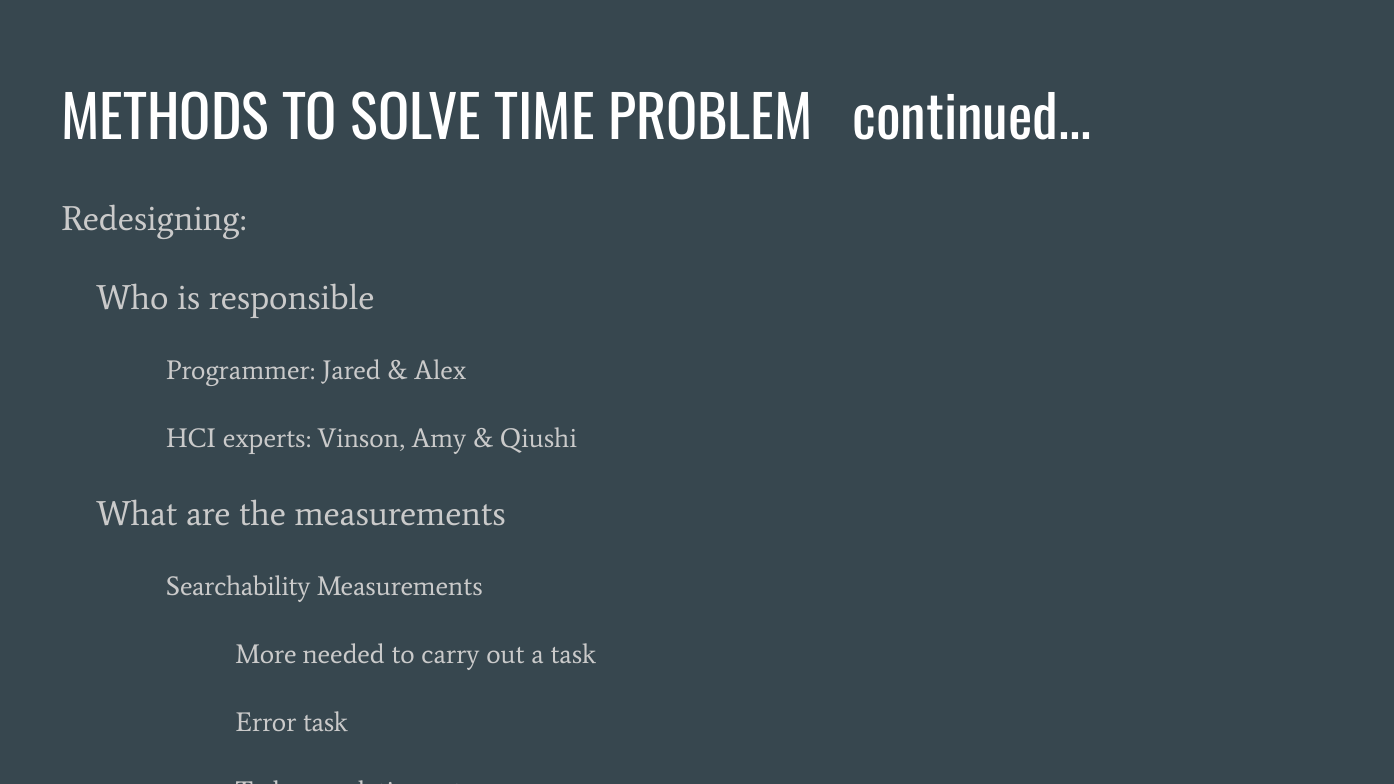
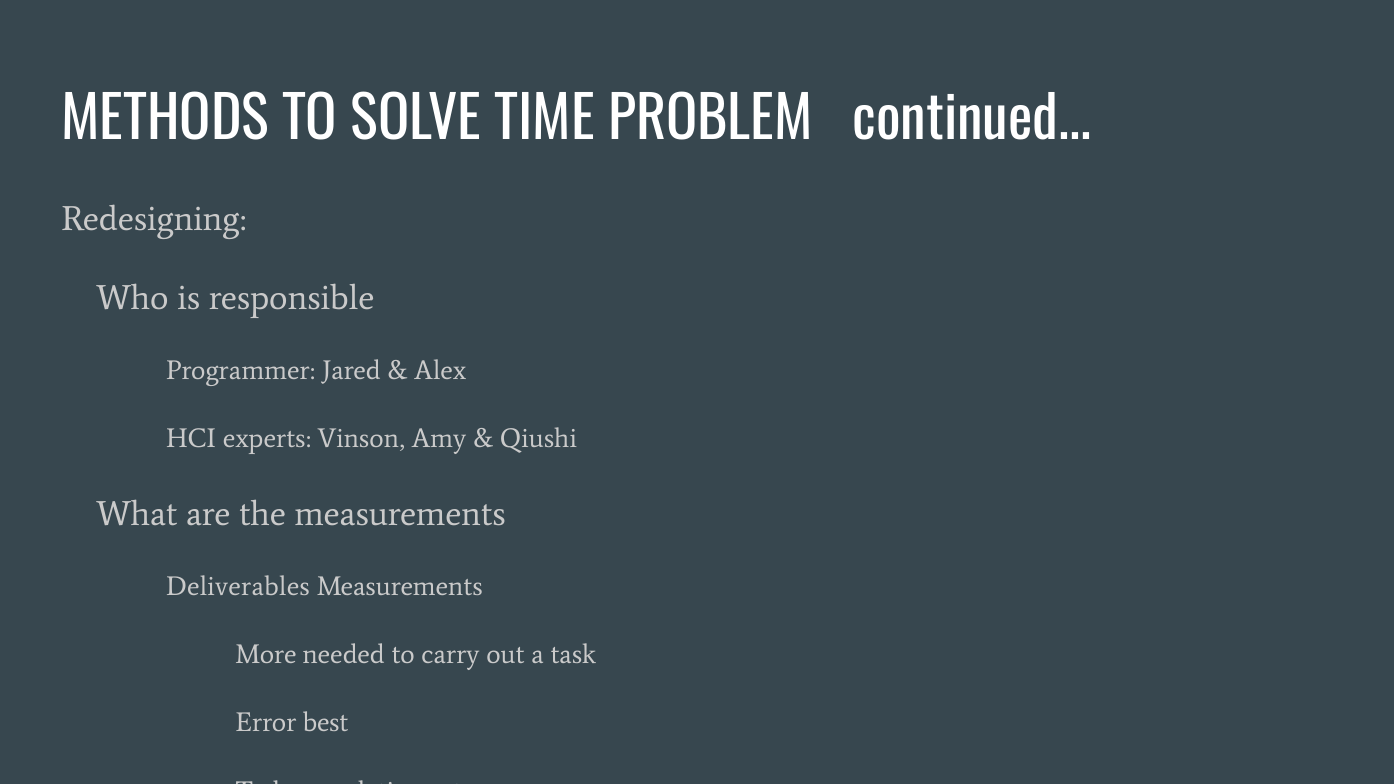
Searchability: Searchability -> Deliverables (238, 586)
Error task: task -> best (325, 723)
